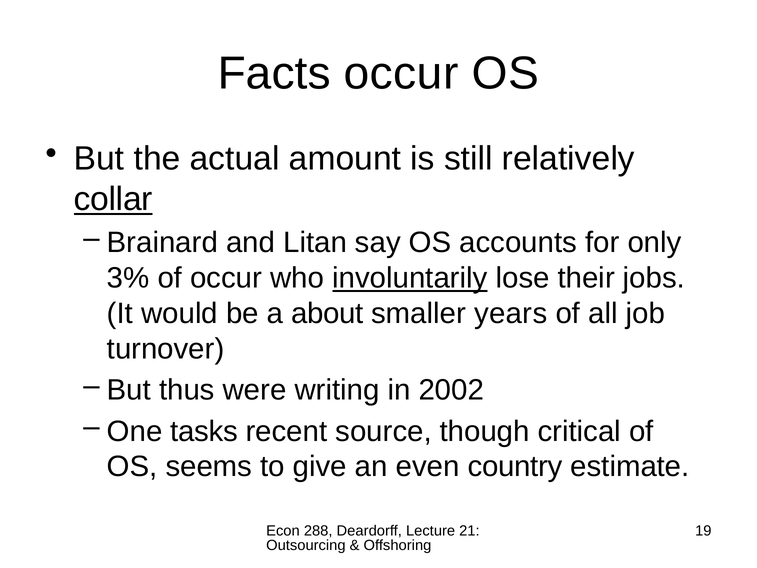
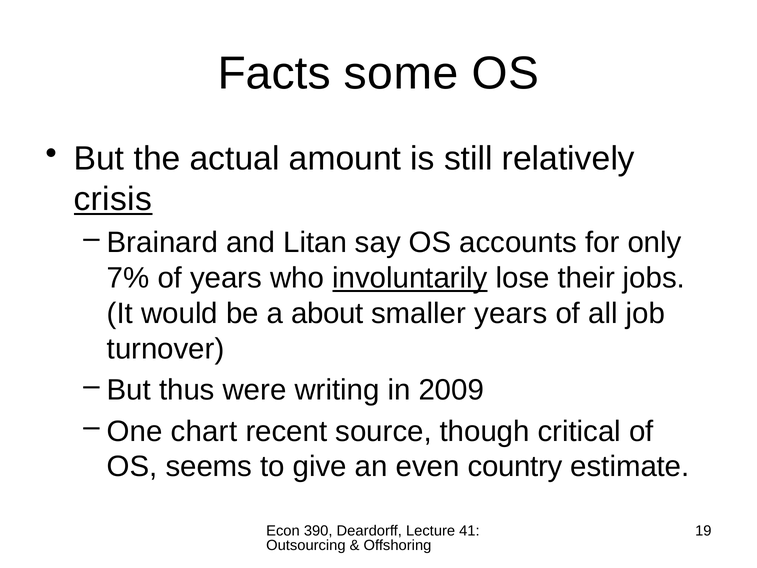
Facts occur: occur -> some (401, 73)
collar: collar -> crisis (113, 199)
3%: 3% -> 7% (128, 278)
of occur: occur -> years (226, 278)
2002: 2002 -> 2009 (451, 390)
tasks: tasks -> chart (204, 431)
288: 288 -> 390 (318, 531)
21: 21 -> 41 (469, 531)
